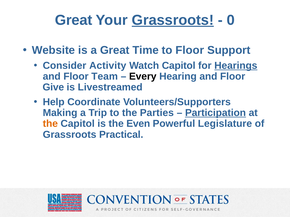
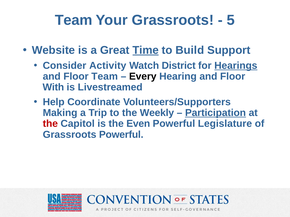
Great: Great -> Team (74, 20)
Grassroots underline: present -> none (173, 20)
0: 0 -> 5 (231, 20)
Time underline: none -> present (146, 50)
to Floor: Floor -> Build (190, 50)
Watch Capitol: Capitol -> District (179, 66)
Give: Give -> With (53, 87)
Parties: Parties -> Weekly (157, 113)
the colour: orange -> red (50, 124)
Grassroots Practical: Practical -> Powerful (121, 135)
